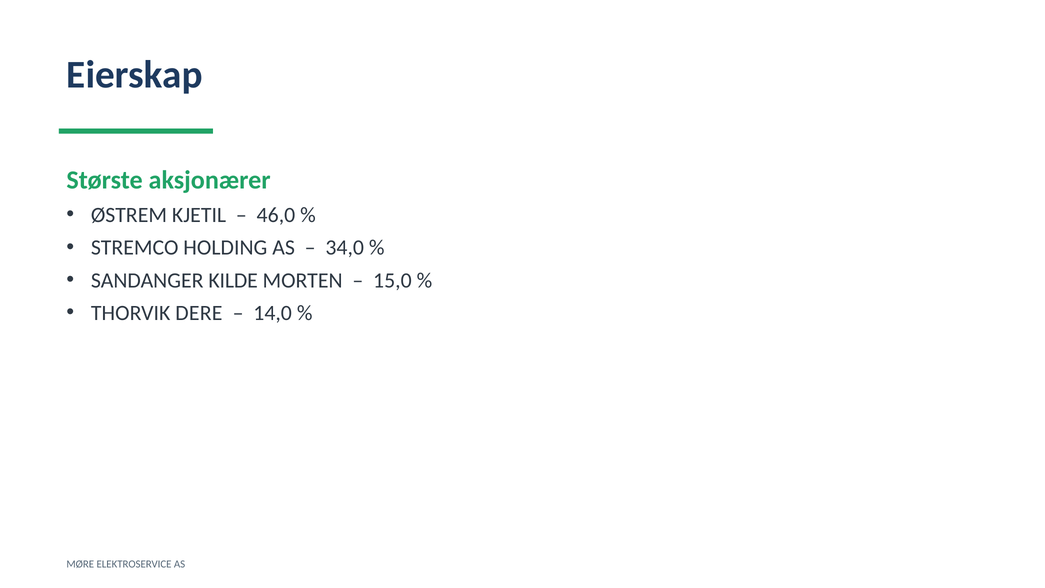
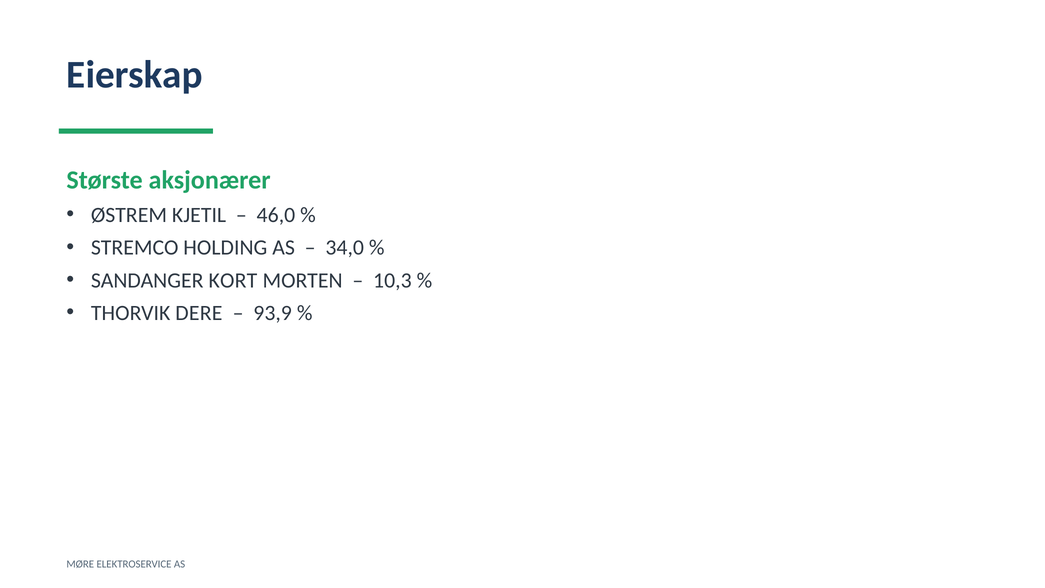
KILDE: KILDE -> KORT (233, 280)
15,0: 15,0 -> 10,3 (392, 280)
14,0: 14,0 -> 93,9 (273, 313)
